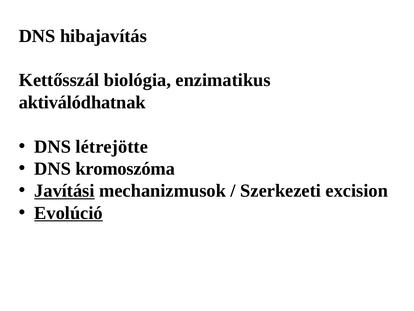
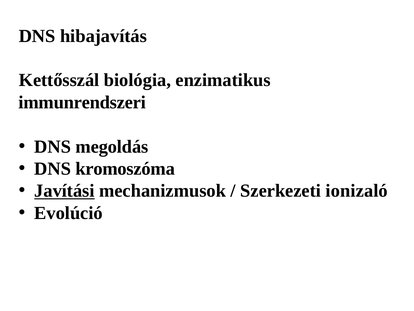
aktiválódhatnak: aktiválódhatnak -> immunrendszeri (82, 102)
létrejötte: létrejötte -> megoldás (112, 146)
excision: excision -> ionizaló (357, 191)
Evolúció underline: present -> none (68, 213)
